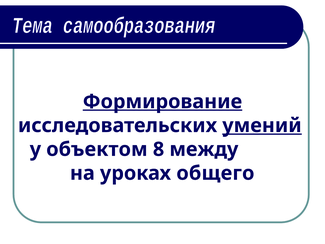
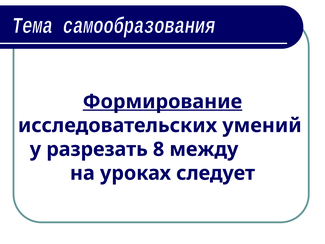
умений underline: present -> none (262, 125)
объектом: объектом -> разрезать (97, 149)
общего: общего -> следует (216, 173)
